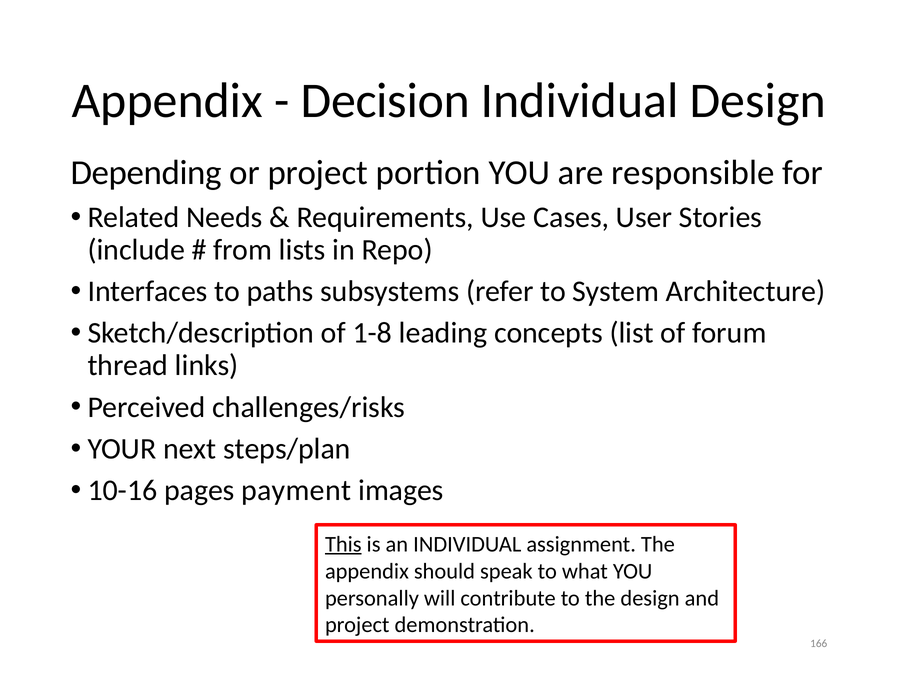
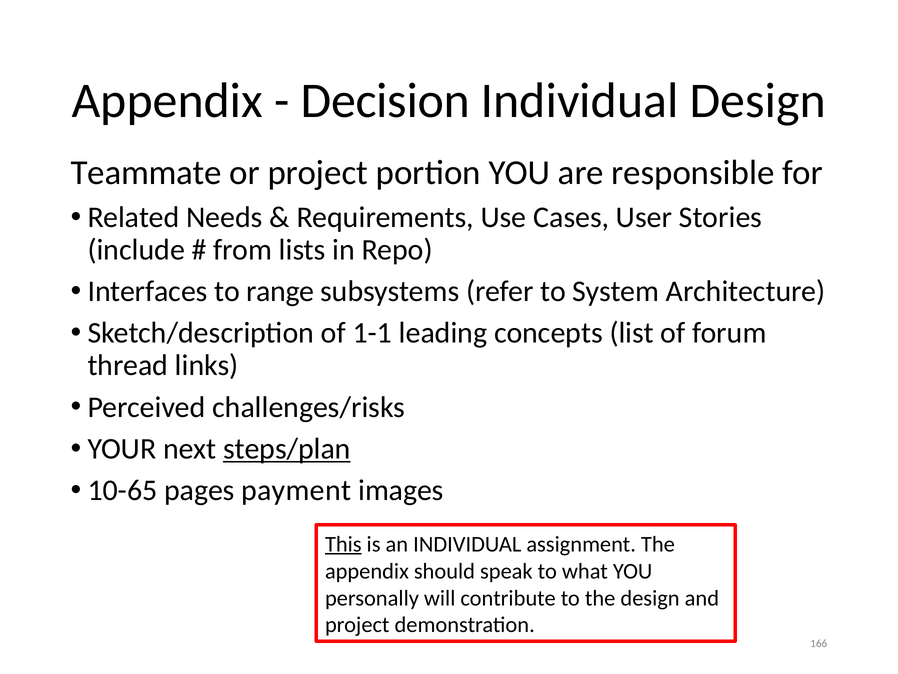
Depending: Depending -> Teammate (146, 173)
paths: paths -> range (280, 291)
1-8: 1-8 -> 1-1 (372, 333)
steps/plan underline: none -> present (287, 449)
10-16: 10-16 -> 10-65 (122, 490)
